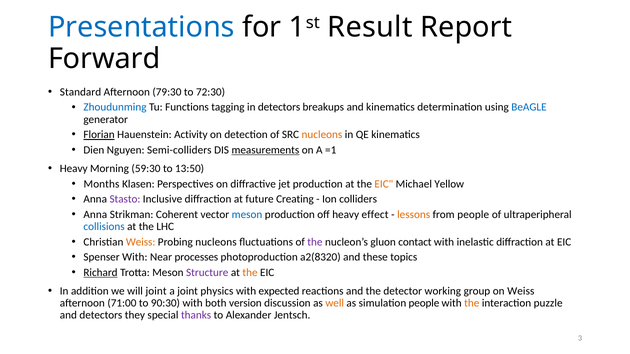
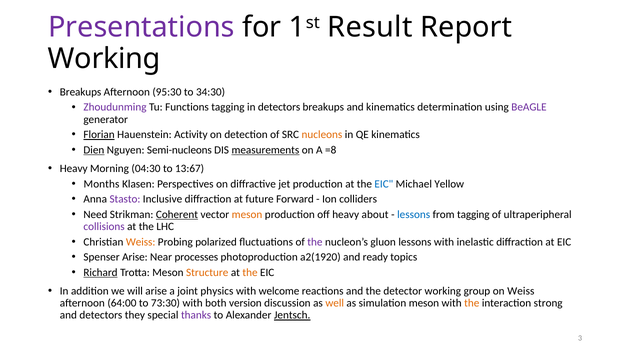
Presentations colour: blue -> purple (141, 27)
Forward: Forward -> Working (104, 59)
Standard: Standard -> Breakups (81, 92)
79:30: 79:30 -> 95:30 (167, 92)
72:30: 72:30 -> 34:30 (211, 92)
Zhoudunming colour: blue -> purple (115, 107)
BeAGLE colour: blue -> purple (529, 107)
Dien underline: none -> present (94, 150)
Semi-colliders: Semi-colliders -> Semi-nucleons (179, 150)
=1: =1 -> =8 (331, 150)
59:30: 59:30 -> 04:30 (146, 169)
13:50: 13:50 -> 13:67 (190, 169)
EIC colour: orange -> blue (384, 184)
Creating: Creating -> Forward (295, 199)
Anna: Anna -> Need (95, 215)
Coherent underline: none -> present (177, 215)
meson colour: blue -> orange (247, 215)
effect: effect -> about (375, 215)
lessons colour: orange -> blue (414, 215)
from people: people -> tagging (473, 215)
collisions colour: blue -> purple (104, 227)
Probing nucleons: nucleons -> polarized (216, 242)
gluon contact: contact -> lessons (415, 242)
Spenser With: With -> Arise (135, 257)
a2(8320: a2(8320 -> a2(1920 (320, 257)
these: these -> ready (375, 257)
Structure colour: purple -> orange (207, 273)
will joint: joint -> arise (156, 291)
expected: expected -> welcome (279, 291)
71:00: 71:00 -> 64:00 (122, 303)
90:30: 90:30 -> 73:30 (165, 303)
simulation people: people -> meson (424, 303)
puzzle: puzzle -> strong (548, 303)
Jentsch underline: none -> present (292, 316)
